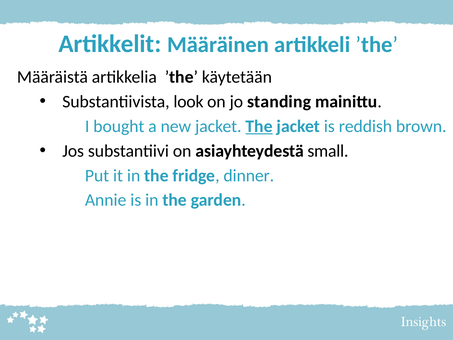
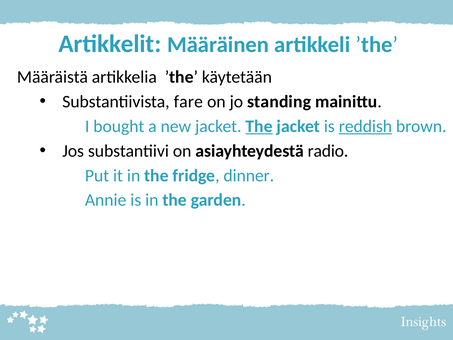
look: look -> fare (188, 102)
reddish underline: none -> present (365, 126)
small: small -> radio (328, 151)
